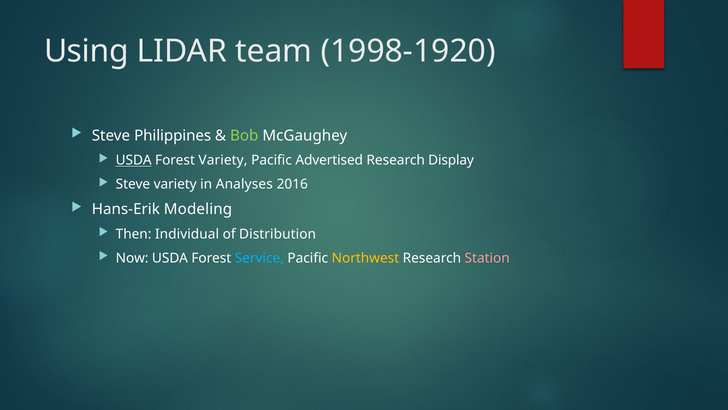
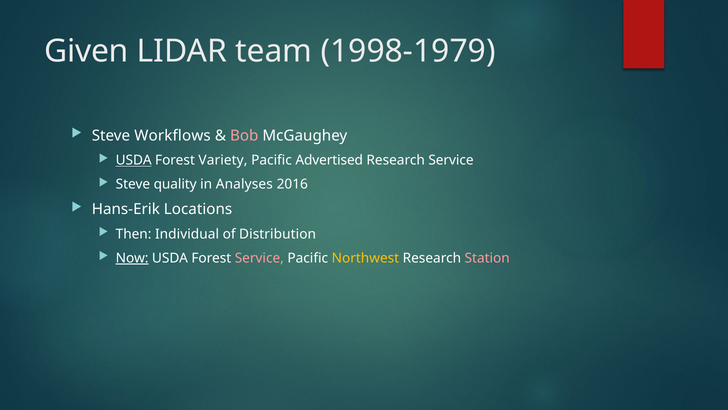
Using: Using -> Given (86, 51)
1998-1920: 1998-1920 -> 1998-1979 (408, 51)
Philippines: Philippines -> Workflows (173, 135)
Bob colour: light green -> pink (244, 135)
Research Display: Display -> Service (451, 160)
Steve variety: variety -> quality (175, 184)
Modeling: Modeling -> Locations (198, 209)
Now underline: none -> present (132, 258)
Service colour: light blue -> pink (259, 258)
